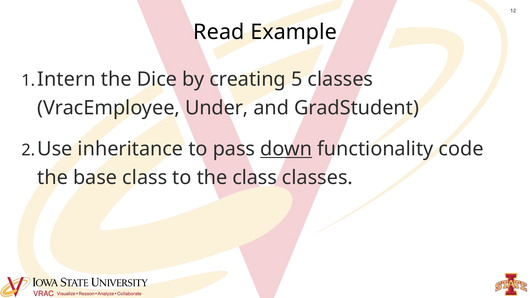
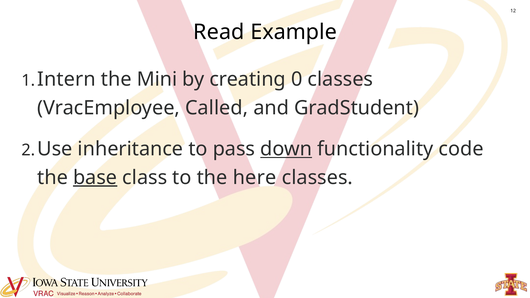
Dice: Dice -> Mini (157, 79)
5: 5 -> 0 (297, 79)
Under: Under -> Called (217, 108)
base underline: none -> present (95, 178)
the class: class -> here (255, 178)
